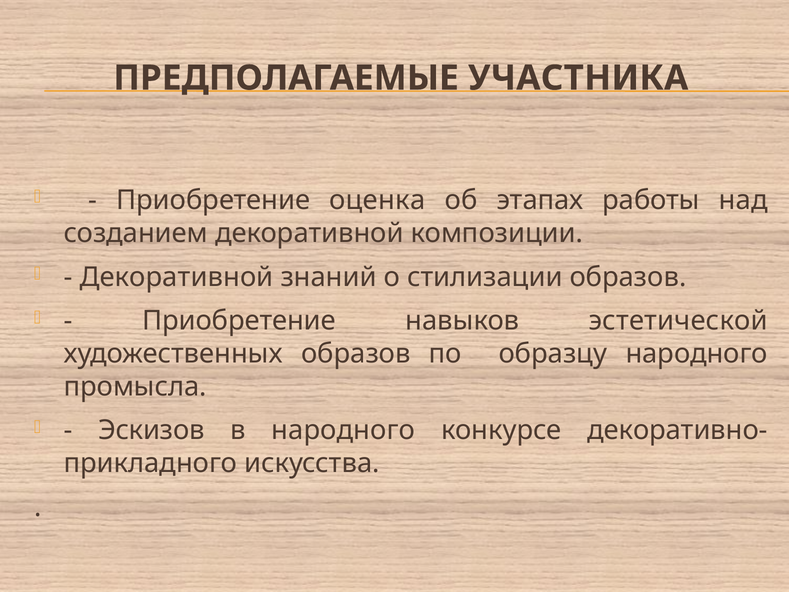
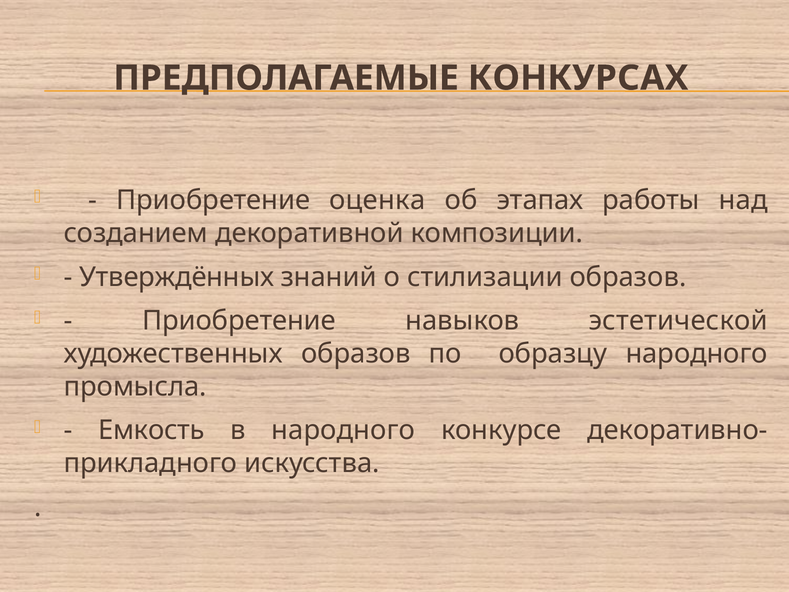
УЧАСТНИКА: УЧАСТНИКА -> КОНКУРСАХ (578, 78)
Декоративной: Декоративной -> Утверждённых (177, 277)
Эскизов: Эскизов -> Емкость (151, 430)
